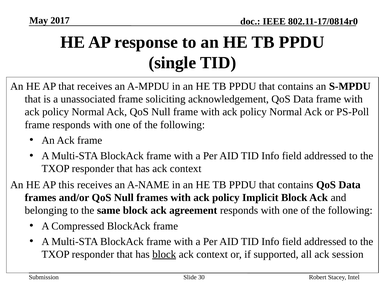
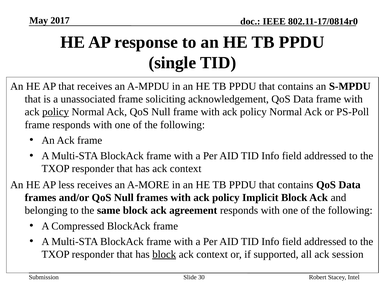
policy underline: none -> present (56, 112)
this: this -> less (66, 185)
A-NAME: A-NAME -> A-MORE (148, 185)
